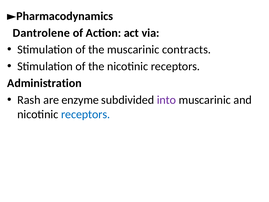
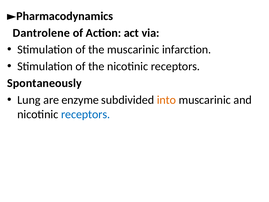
contracts: contracts -> infarction (187, 50)
Administration: Administration -> Spontaneously (44, 83)
Rash: Rash -> Lung (29, 100)
into colour: purple -> orange (166, 100)
